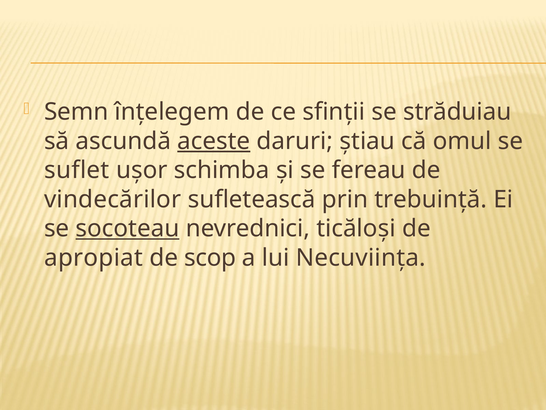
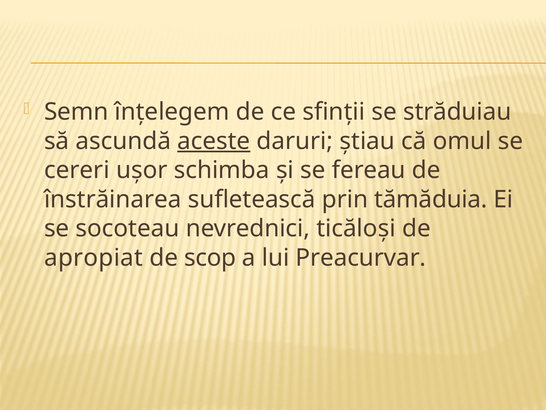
suflet: suflet -> cereri (77, 170)
vindecărilor: vindecărilor -> înstrăinarea (113, 199)
trebuinţă: trebuinţă -> tămăduia (431, 199)
socoteau underline: present -> none (128, 228)
Necuviinţa: Necuviinţa -> Preacurvar (361, 257)
